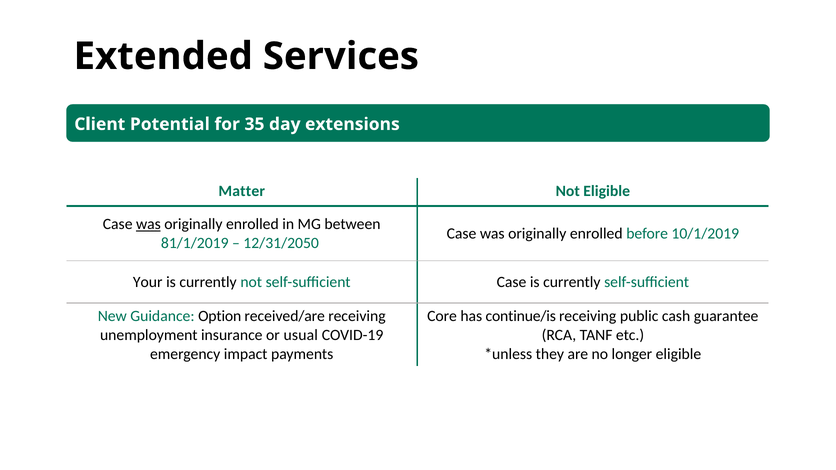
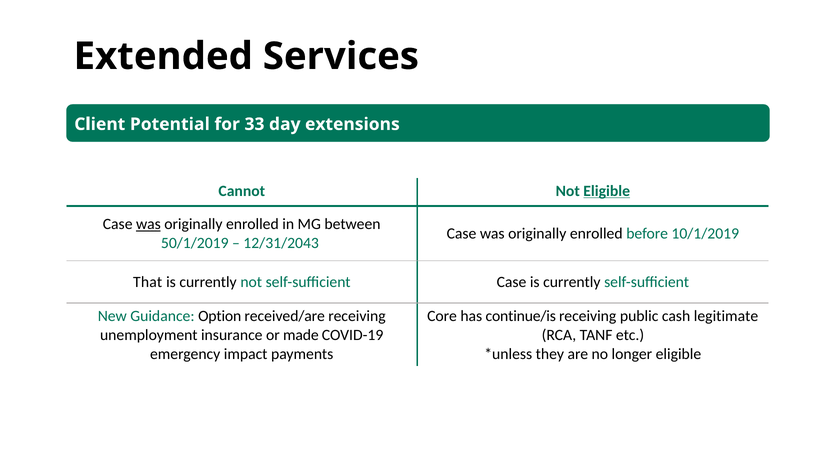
35: 35 -> 33 (254, 124)
Matter: Matter -> Cannot (242, 191)
Eligible underline: none -> present (607, 191)
81/1/2019: 81/1/2019 -> 50/1/2019 (195, 243)
12/31/2050: 12/31/2050 -> 12/31/2043 (281, 243)
Your: Your -> That (148, 282)
guarantee: guarantee -> legitimate (726, 316)
usual: usual -> made (301, 335)
